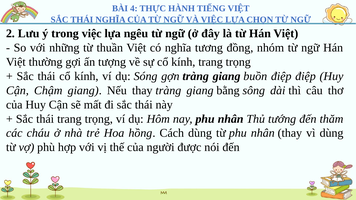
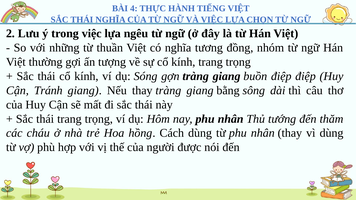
Chậm: Chậm -> Tránh (48, 90)
